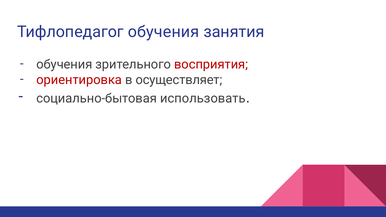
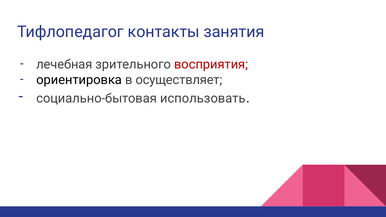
Тифлопедагог обучения: обучения -> контакты (164, 32)
обучения: обучения -> лечебная (64, 64)
ориентировка colour: red -> black (79, 80)
